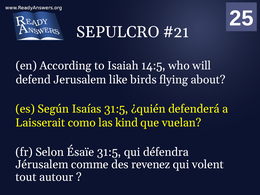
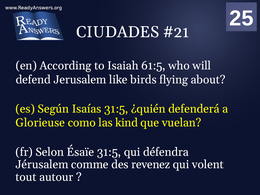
SEPULCRO: SEPULCRO -> CIUDADES (118, 32)
14:5: 14:5 -> 61:5 (153, 66)
Laisserait: Laisserait -> Glorieuse (40, 123)
